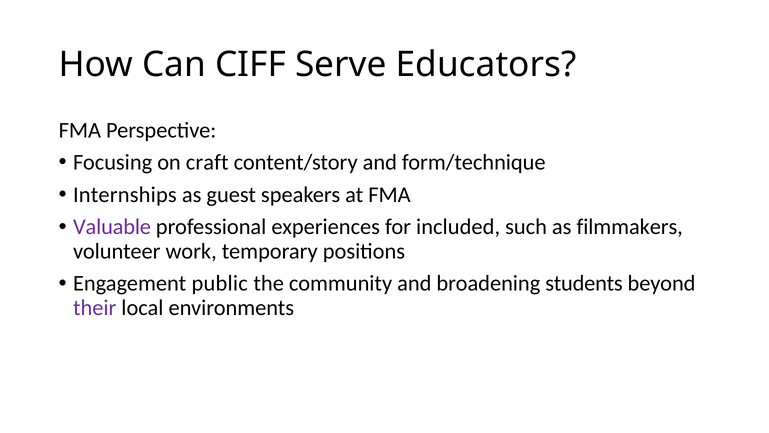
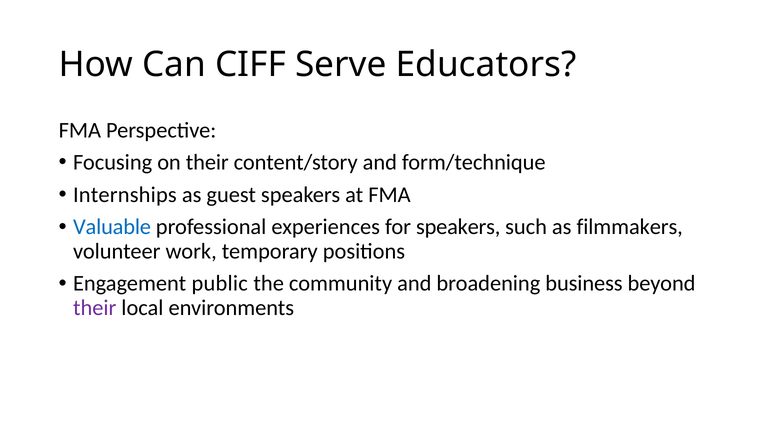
on craft: craft -> their (207, 162)
Valuable colour: purple -> blue (112, 227)
for included: included -> speakers (458, 227)
students: students -> business (584, 283)
